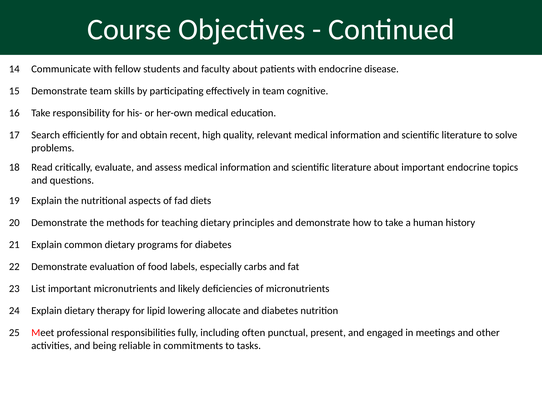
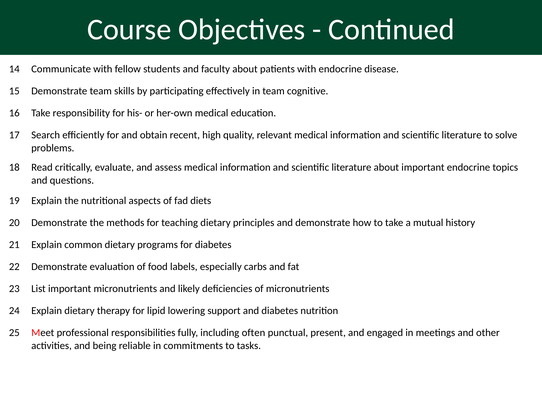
human: human -> mutual (428, 222)
allocate: allocate -> support (224, 310)
